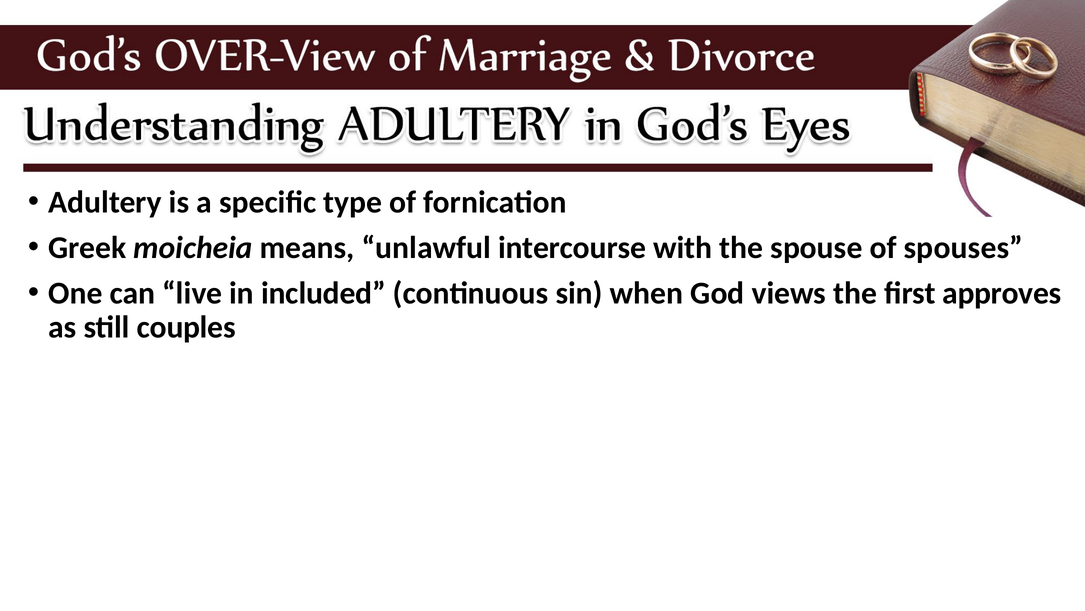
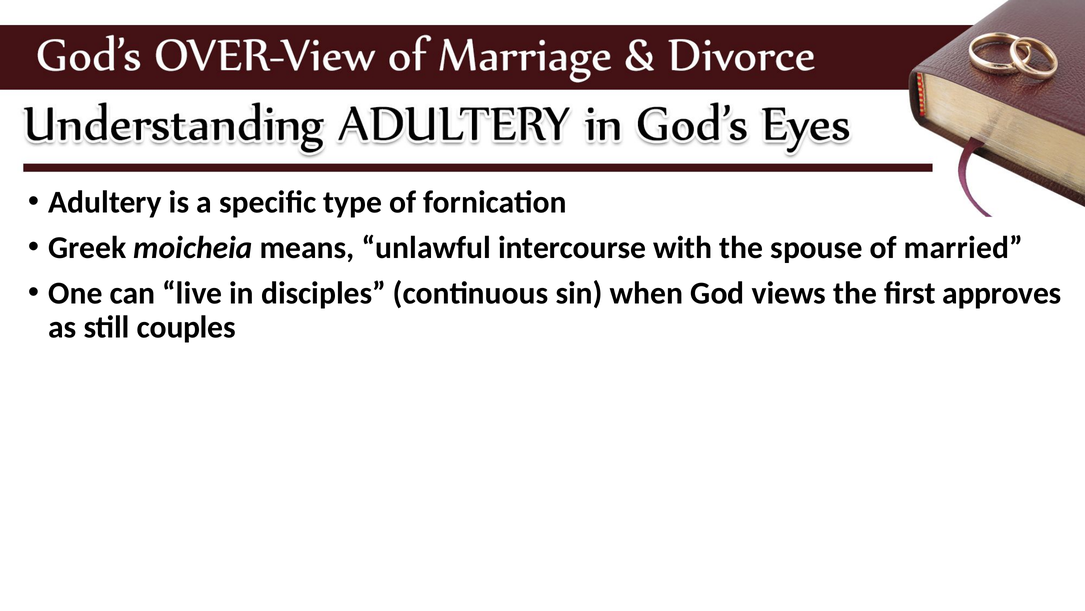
spouses: spouses -> married (963, 247)
included: included -> disciples (324, 293)
